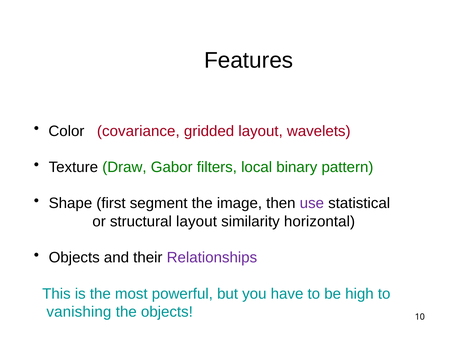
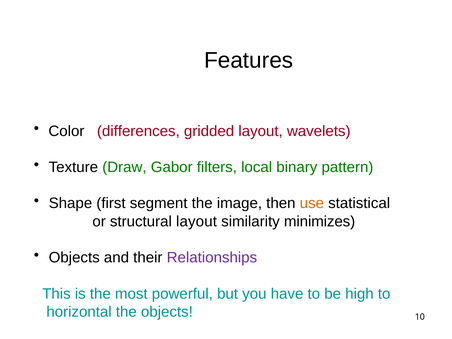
covariance: covariance -> differences (138, 131)
use colour: purple -> orange (312, 203)
horizontal: horizontal -> minimizes (320, 221)
vanishing: vanishing -> horizontal (79, 312)
